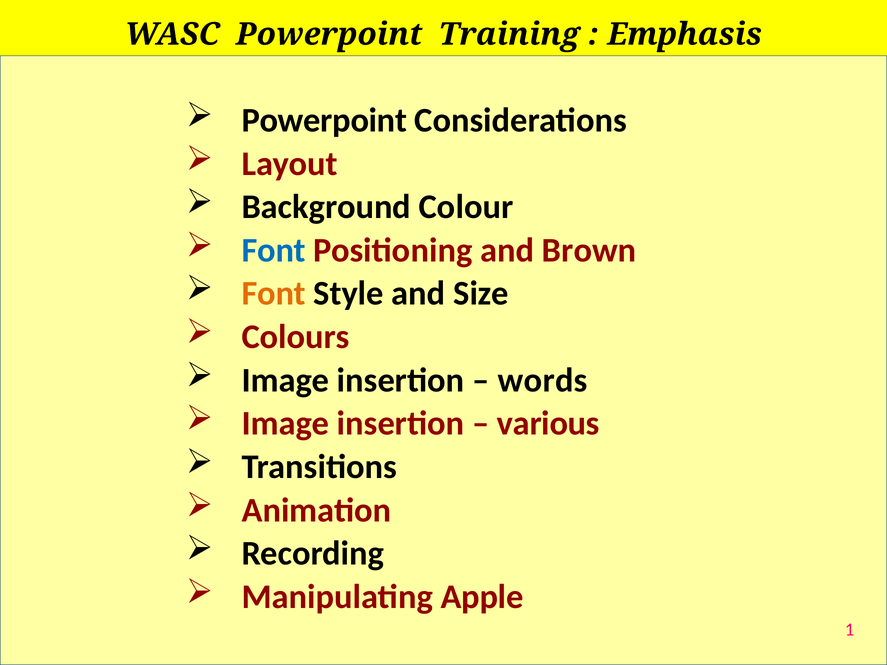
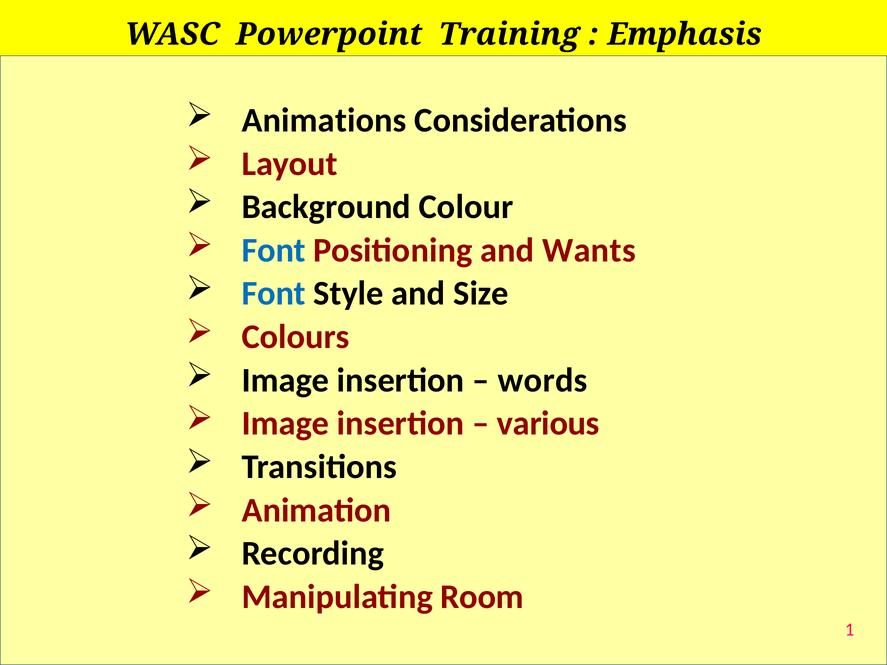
Powerpoint: Powerpoint -> Animations (324, 120)
Brown: Brown -> Wants (589, 250)
Font colour: orange -> blue (274, 294)
Apple: Apple -> Room (482, 597)
